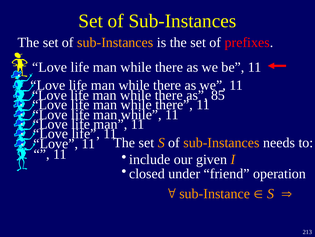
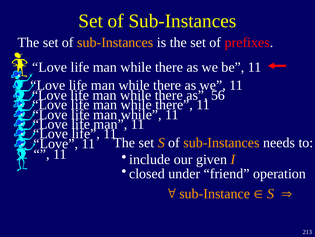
85: 85 -> 56 (218, 95)
